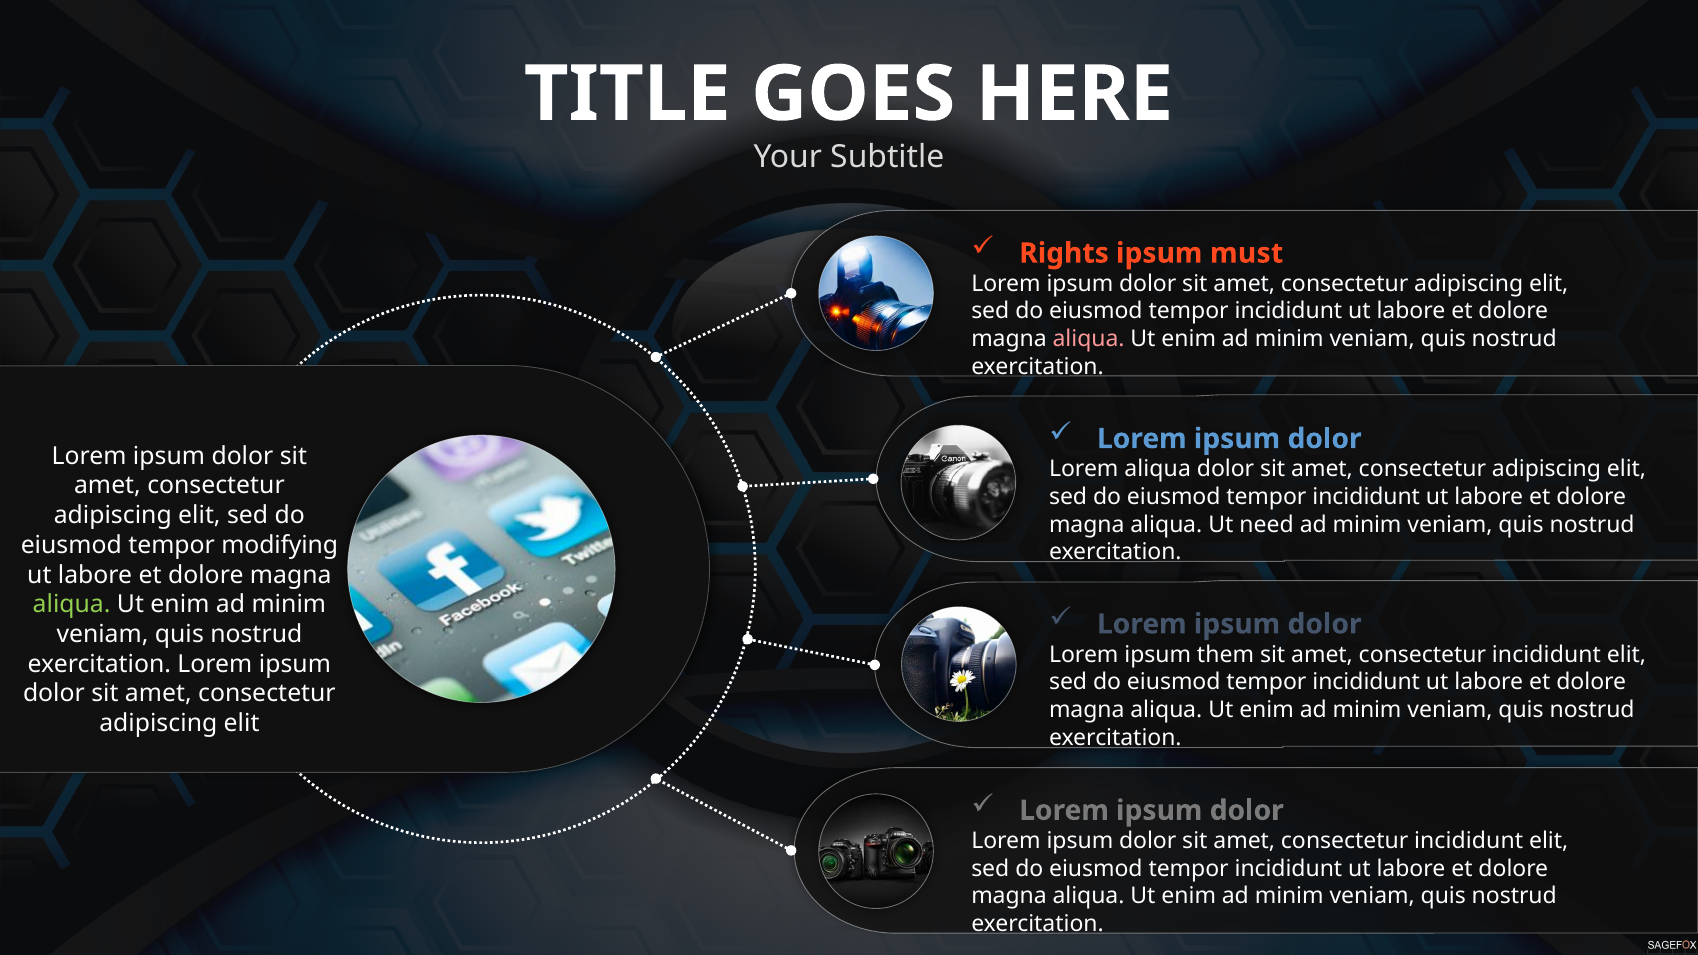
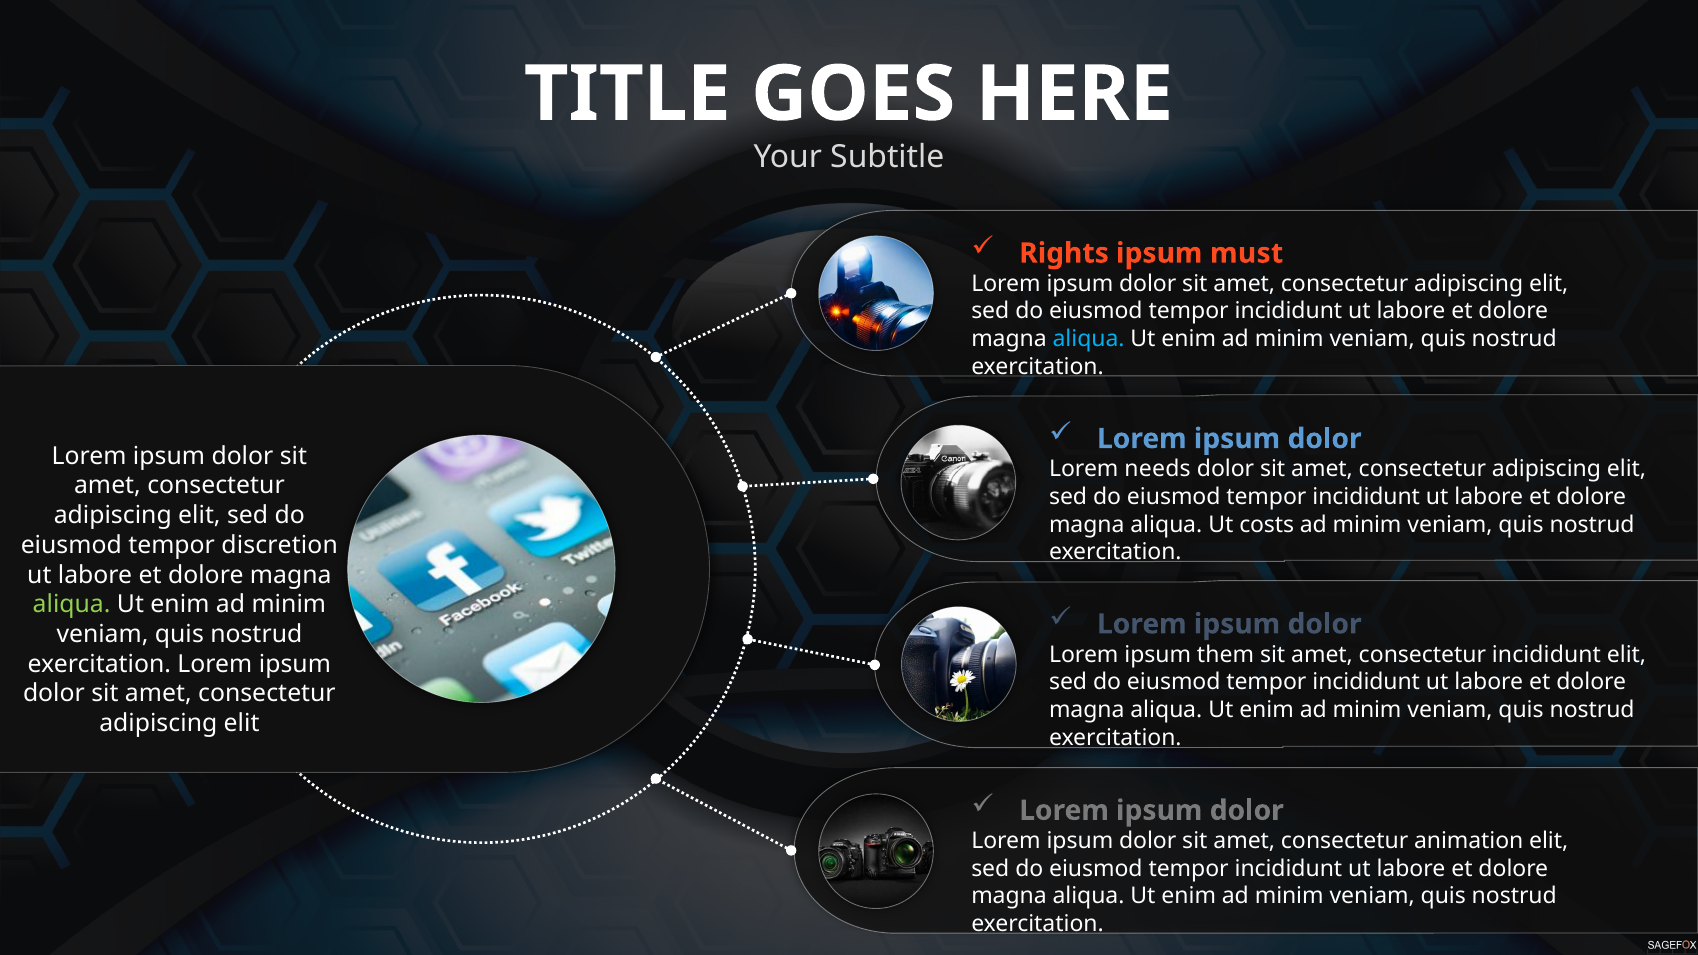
aliqua colour: pink -> light blue (1089, 339)
Lorem aliqua: aliqua -> needs (1158, 469)
need: need -> costs (1267, 525)
modifying: modifying -> discretion (280, 545)
incididunt: incididunt -> animation (1469, 841)
